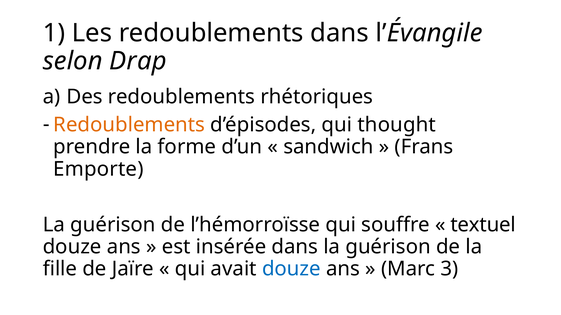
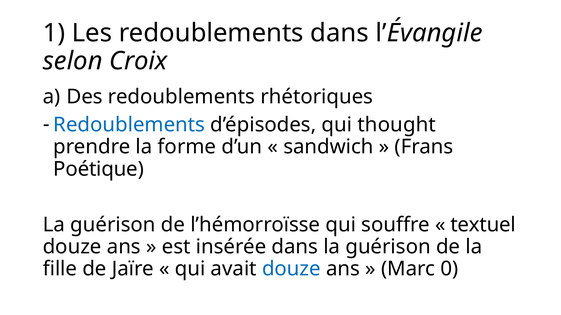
Drap: Drap -> Croix (138, 61)
Redoublements colour: orange -> blue (129, 125)
Emporte: Emporte -> Poétique (99, 169)
3: 3 -> 0 (449, 269)
